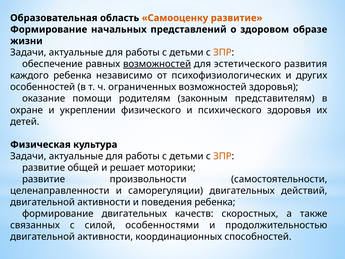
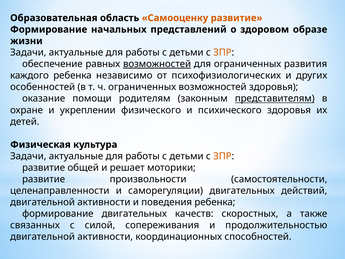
для эстетического: эстетического -> ограниченных (248, 64)
представителям underline: none -> present (275, 98)
особенностями: особенностями -> сопереживания (162, 225)
